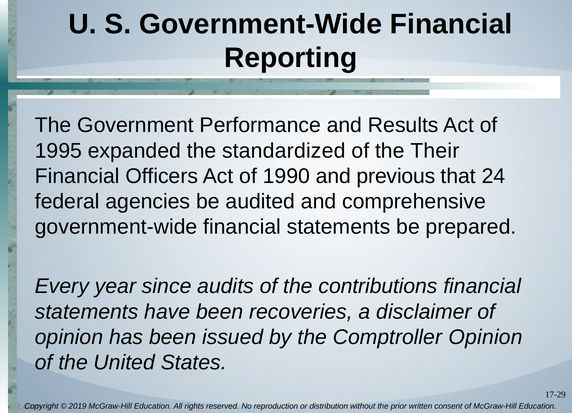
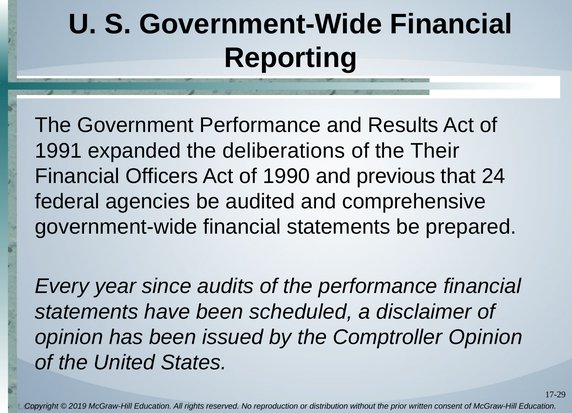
1995: 1995 -> 1991 (58, 151)
standardized: standardized -> deliberations (284, 151)
the contributions: contributions -> performance (378, 286)
recoveries: recoveries -> scheduled (301, 312)
